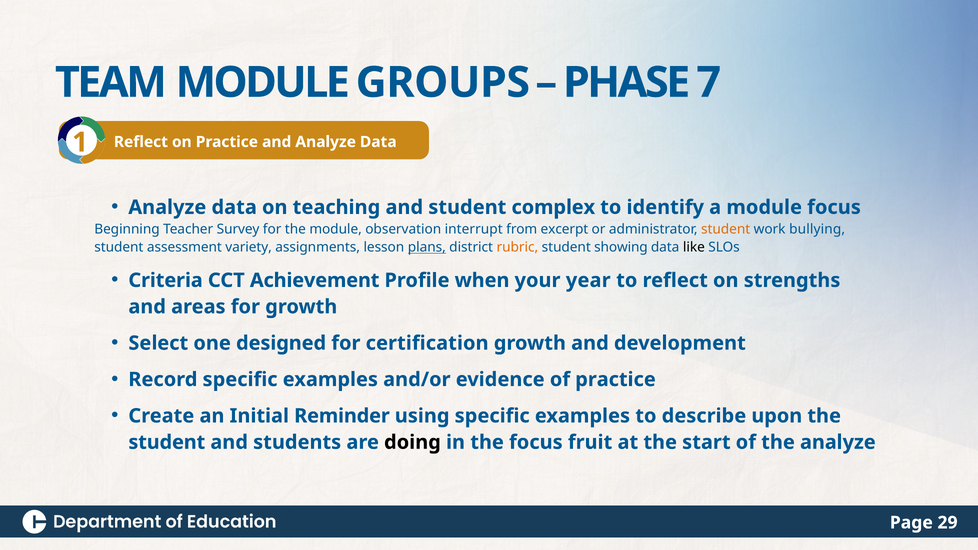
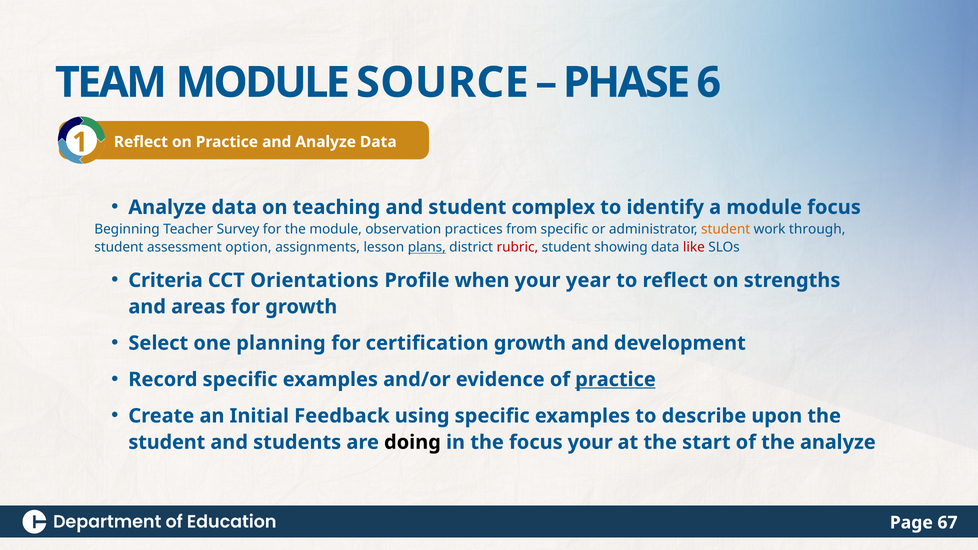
GROUPS: GROUPS -> SOURCE (442, 83)
7: 7 -> 6 (709, 83)
interrupt: interrupt -> practices (474, 229)
from excerpt: excerpt -> specific (564, 229)
bullying: bullying -> through (817, 229)
variety: variety -> option (249, 247)
rubric colour: orange -> red (517, 247)
like colour: black -> red (694, 247)
Achievement: Achievement -> Orientations (314, 280)
designed: designed -> planning (281, 343)
practice underline: none -> present (615, 380)
Reminder: Reminder -> Feedback (342, 416)
focus fruit: fruit -> your (590, 442)
29: 29 -> 67 (948, 523)
